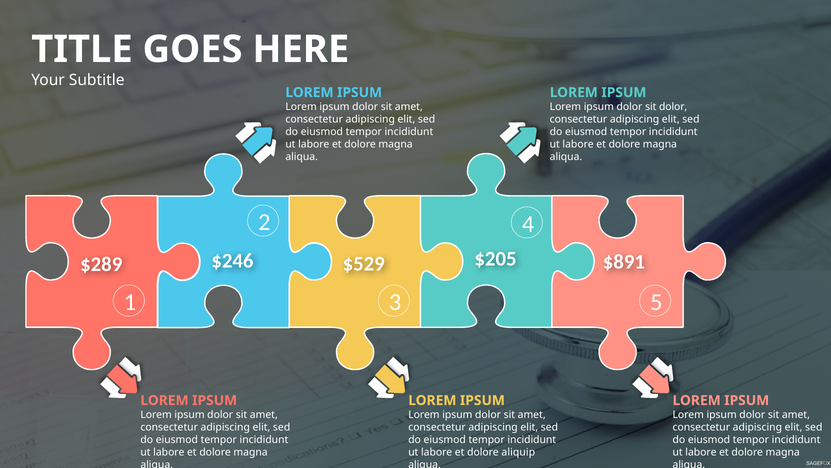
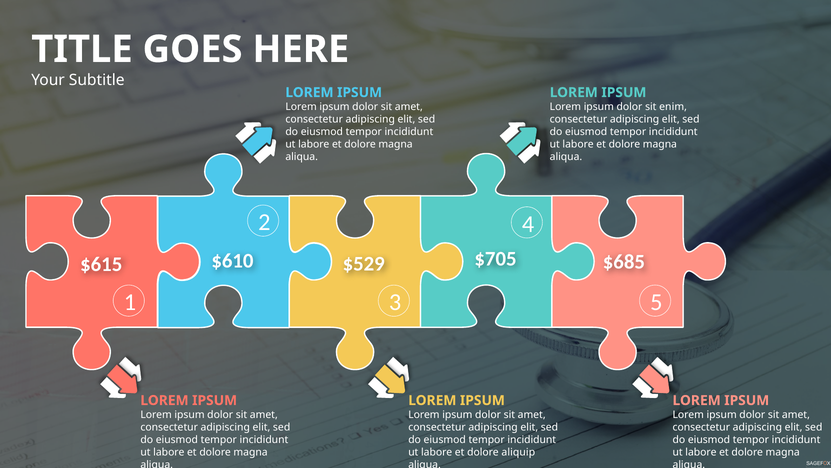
sit dolor: dolor -> enim (673, 107)
$205: $205 -> $705 (496, 258)
$246: $246 -> $610 (232, 261)
$891: $891 -> $685 (624, 262)
$289: $289 -> $615 (101, 264)
